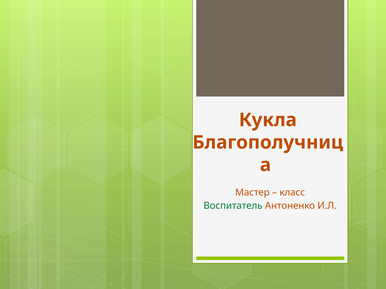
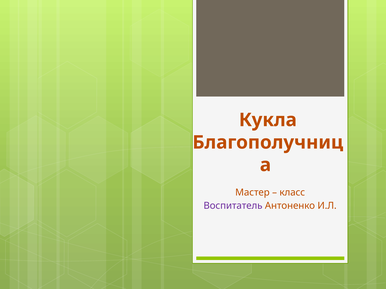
Воспитатель colour: green -> purple (233, 206)
